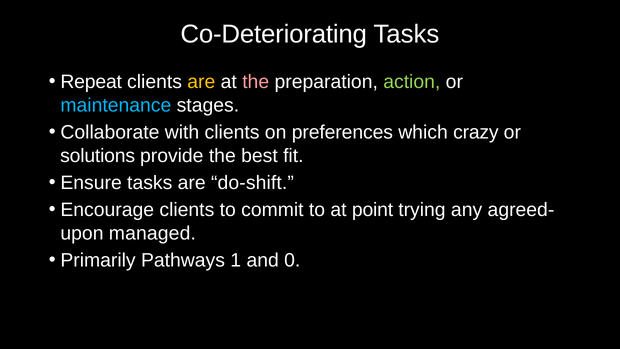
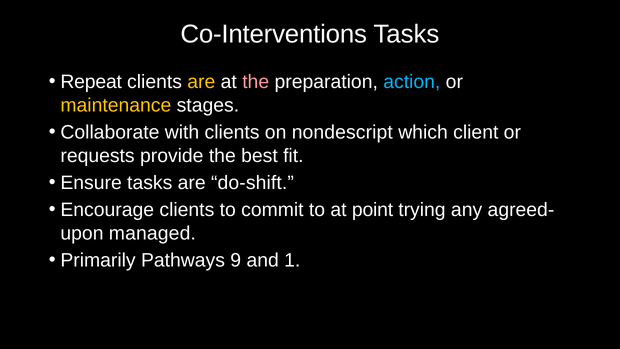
Co-Deteriorating: Co-Deteriorating -> Co-Interventions (274, 34)
action colour: light green -> light blue (412, 82)
maintenance colour: light blue -> yellow (116, 105)
preferences: preferences -> nondescript (342, 132)
crazy: crazy -> client (476, 132)
solutions: solutions -> requests (98, 156)
1: 1 -> 9 (236, 260)
0: 0 -> 1 (292, 260)
